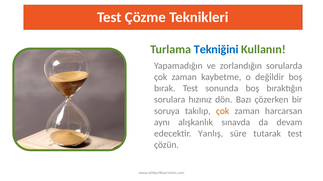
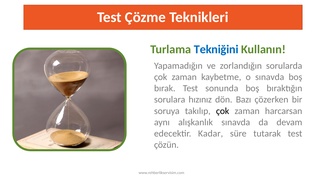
o değildir: değildir -> sınavda (270, 77)
çok colour: orange -> black (223, 111)
Yanlış: Yanlış -> Kadar (211, 134)
